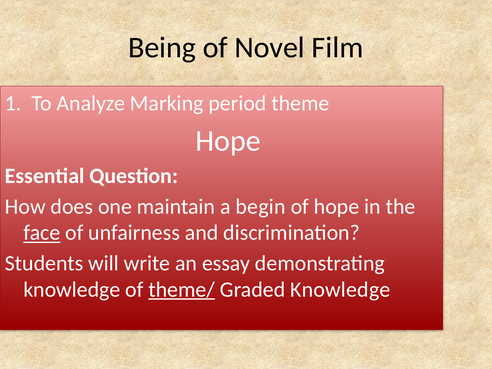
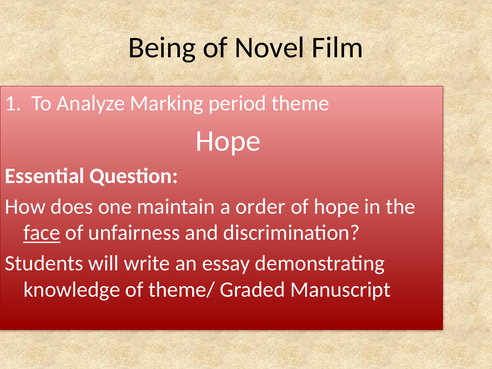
begin: begin -> order (261, 207)
theme/ underline: present -> none (182, 290)
Graded Knowledge: Knowledge -> Manuscript (340, 290)
